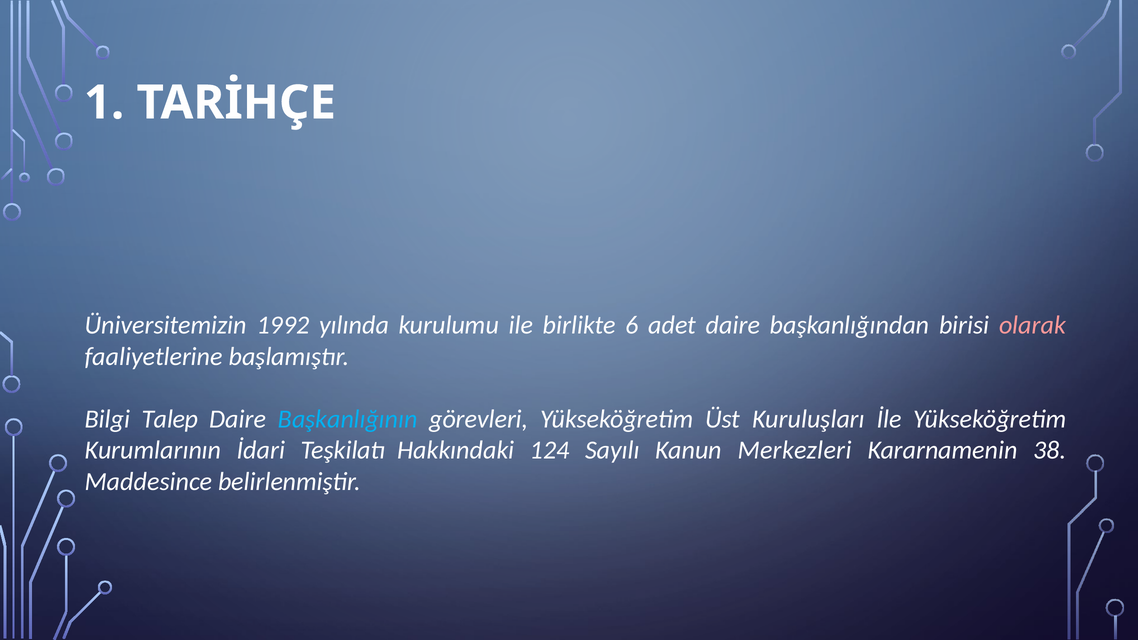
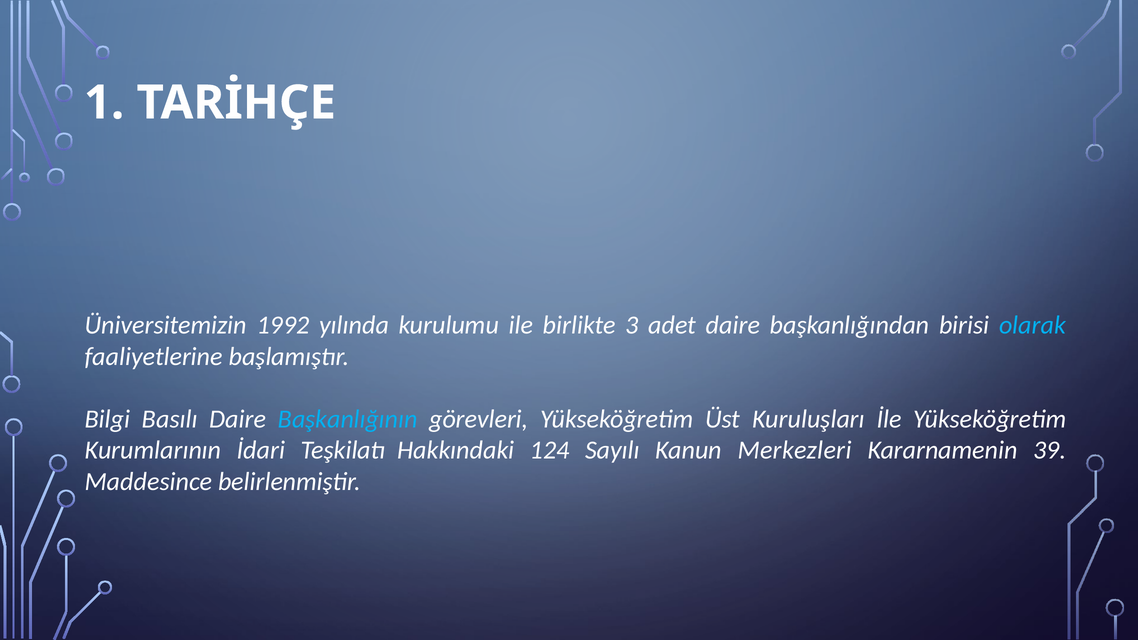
6: 6 -> 3 (632, 325)
olarak colour: pink -> light blue (1033, 325)
Talep: Talep -> Basılı (170, 419)
38: 38 -> 39 (1050, 450)
